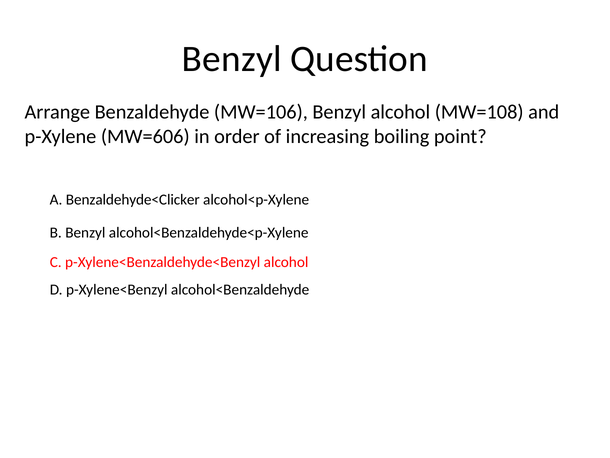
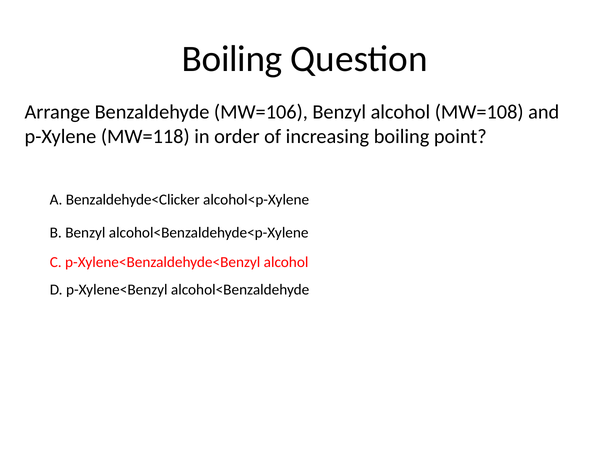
Benzyl: Benzyl -> Boiling (232, 59)
MW=606: MW=606 -> MW=118 (145, 137)
